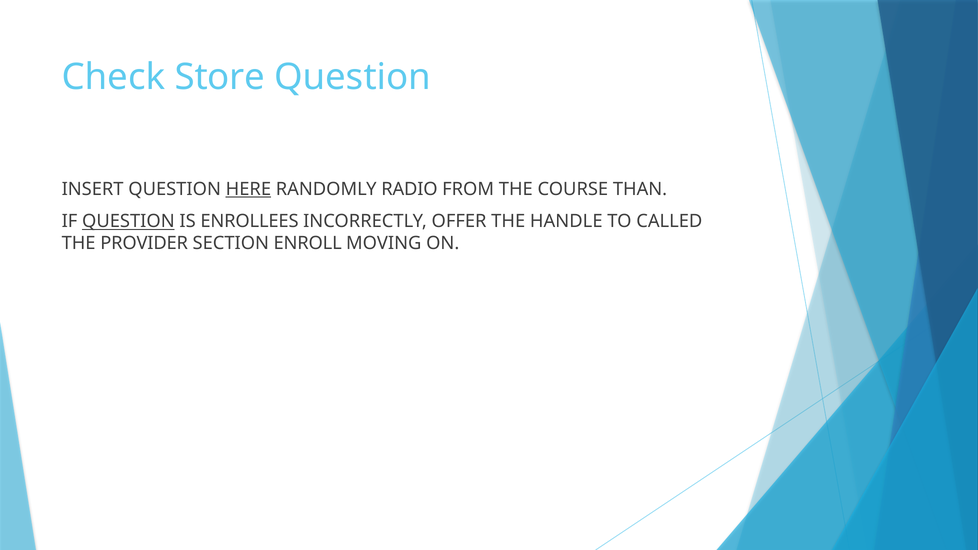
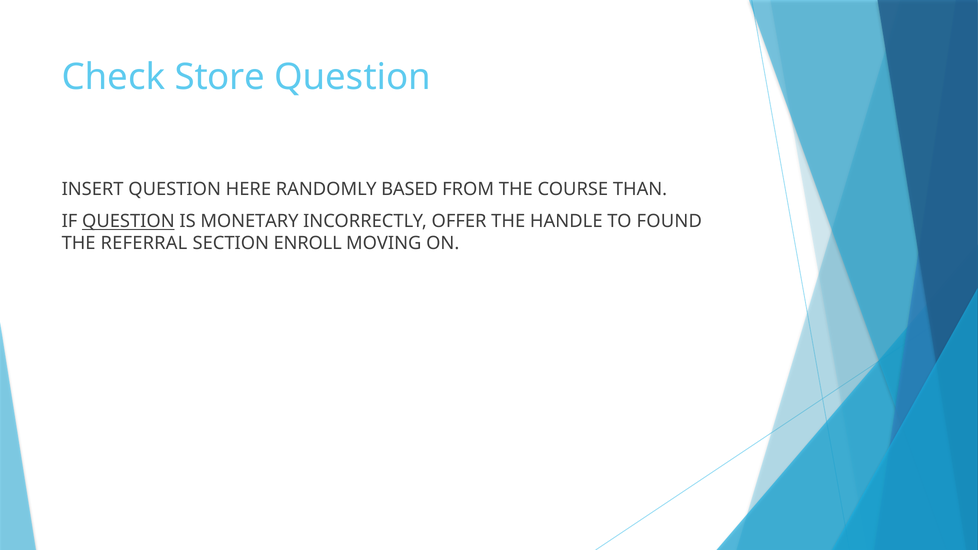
HERE underline: present -> none (248, 189)
RADIO: RADIO -> BASED (410, 189)
ENROLLEES: ENROLLEES -> MONETARY (249, 221)
CALLED: CALLED -> FOUND (669, 221)
PROVIDER: PROVIDER -> REFERRAL (144, 243)
